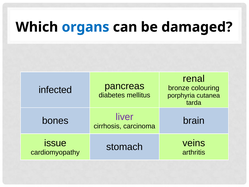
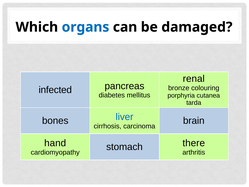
liver colour: purple -> blue (124, 117)
issue: issue -> hand (55, 143)
veins: veins -> there (194, 143)
